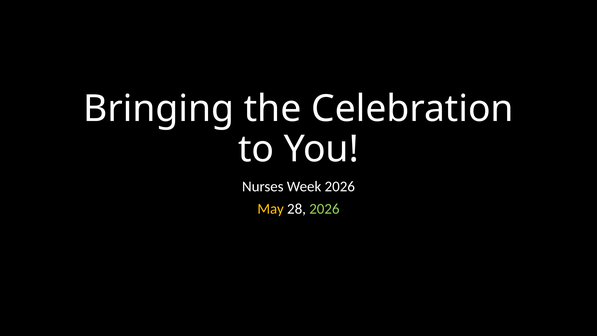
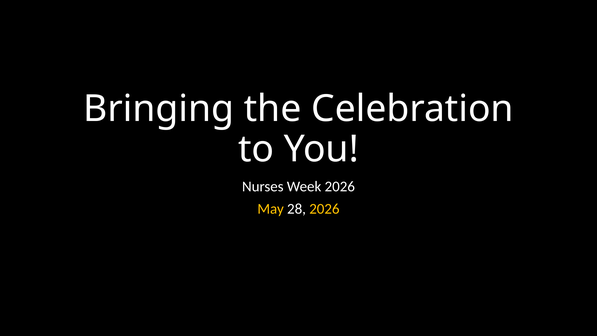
2026 colour: light green -> yellow (324, 209)
